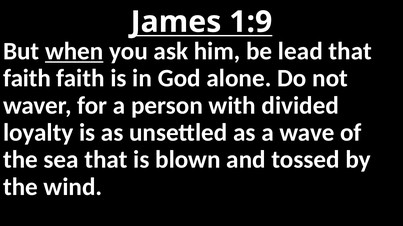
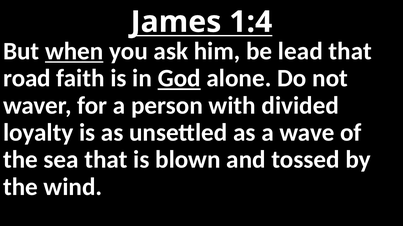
1:9: 1:9 -> 1:4 (251, 22)
faith: faith -> road (27, 79)
God underline: none -> present (179, 79)
